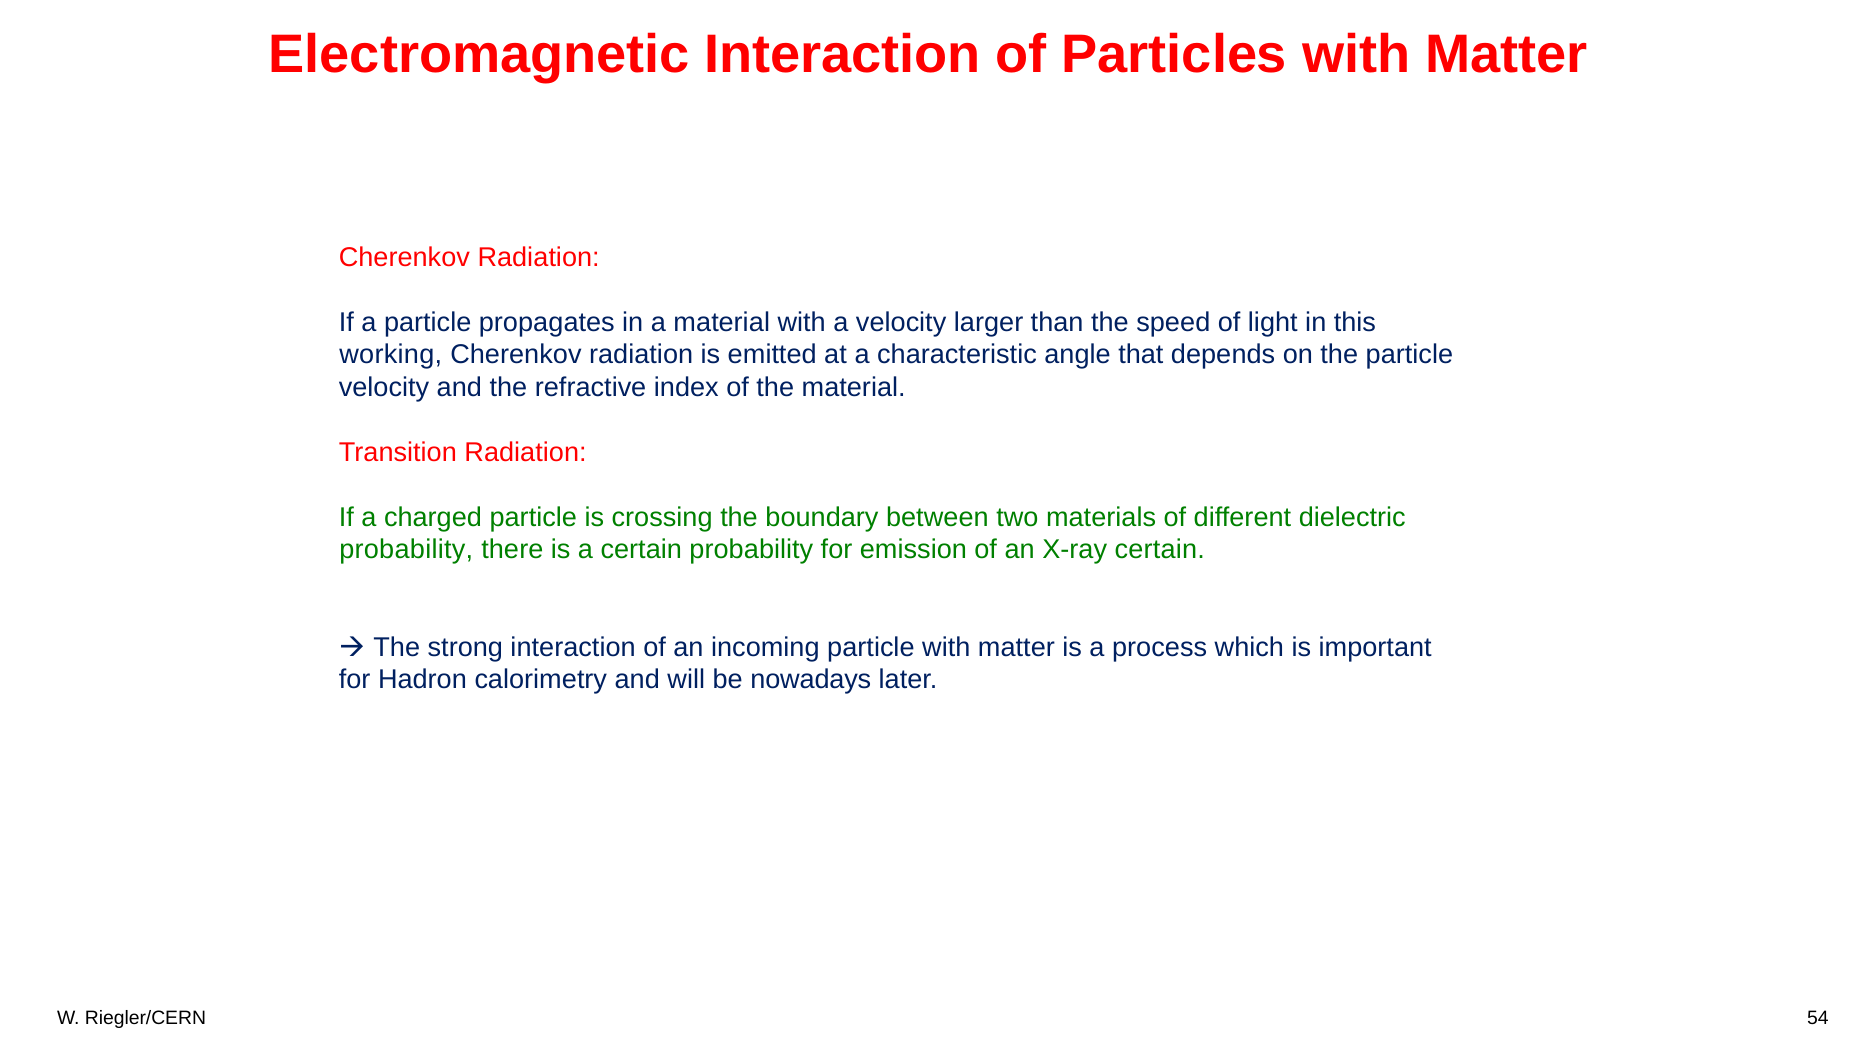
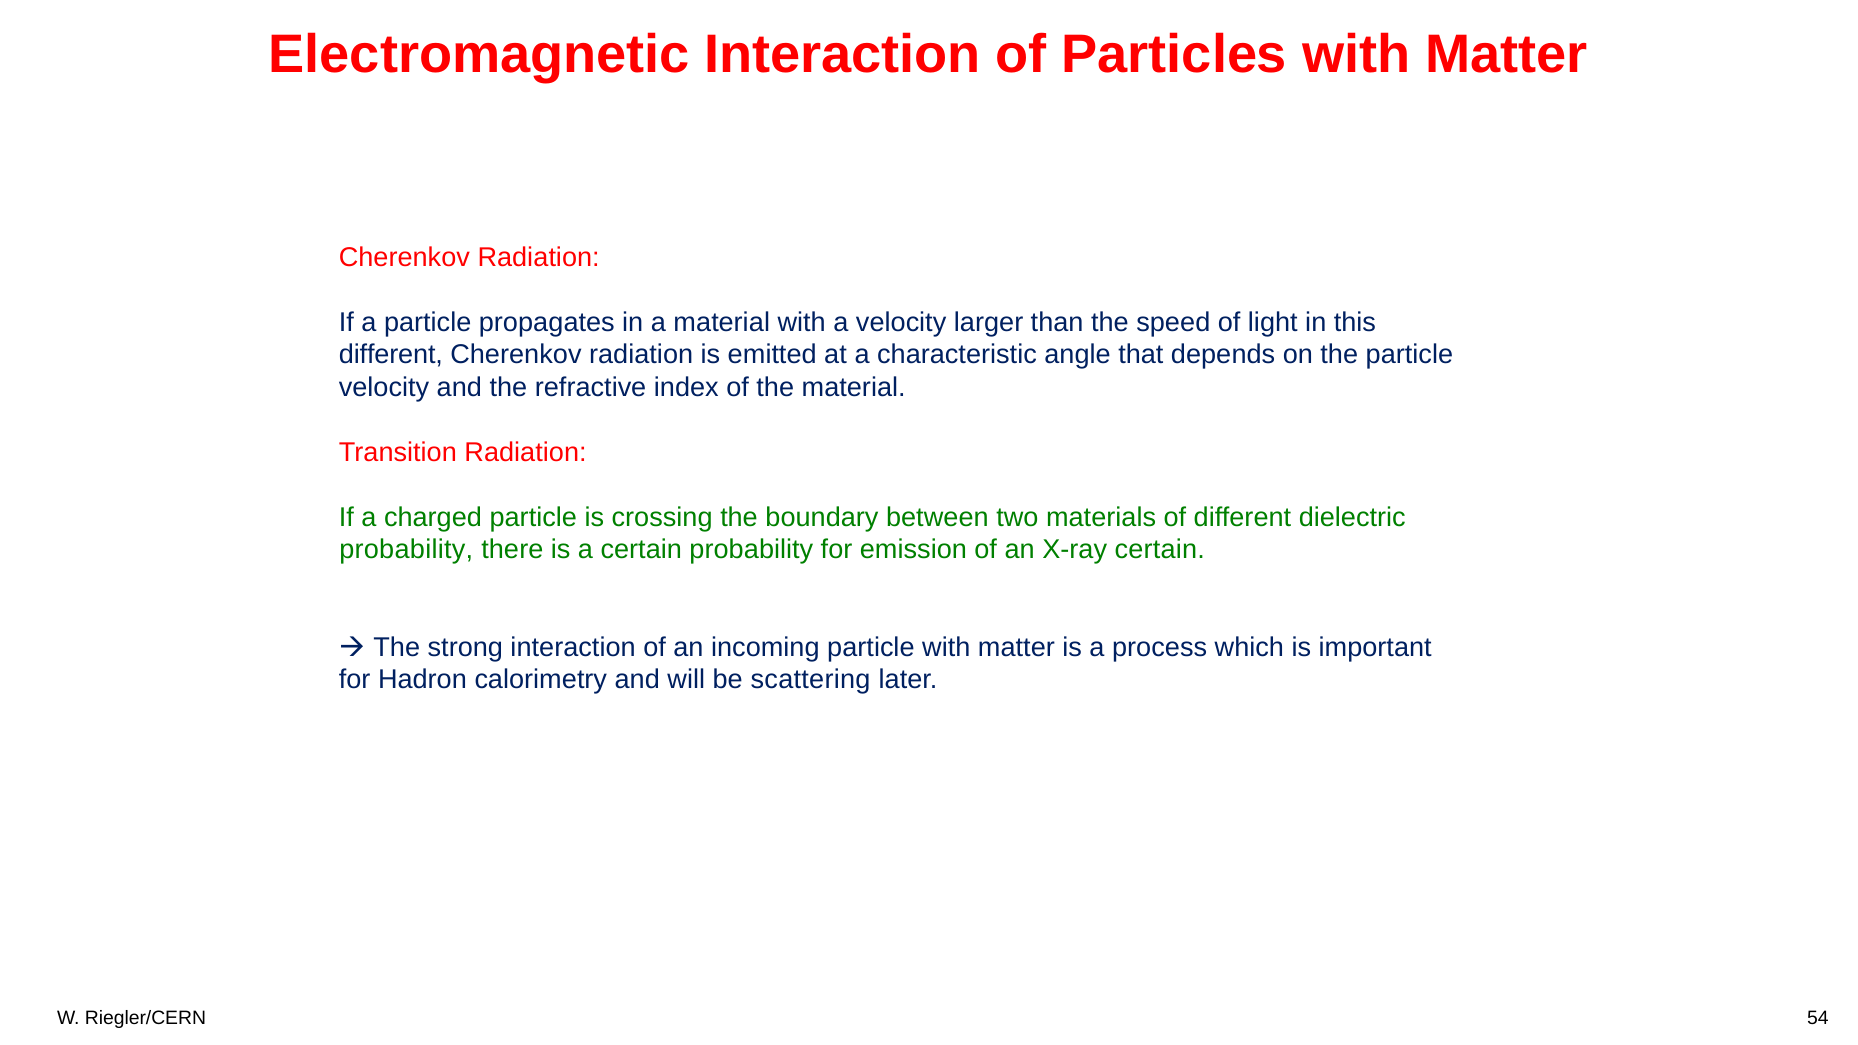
working: working -> different (391, 355)
nowadays: nowadays -> scattering (811, 680)
